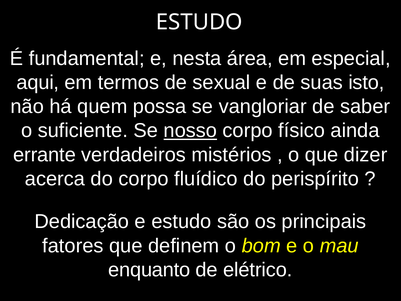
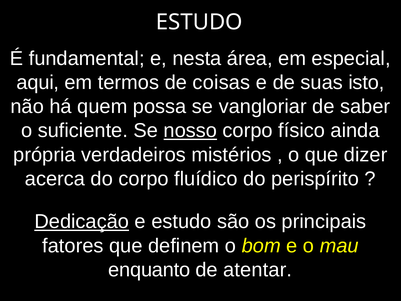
sexual: sexual -> coisas (221, 82)
errante: errante -> própria (44, 155)
Dedicação underline: none -> present (82, 221)
elétrico: elétrico -> atentar (258, 270)
